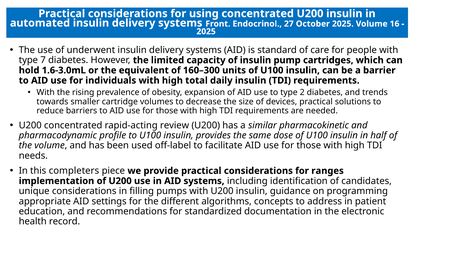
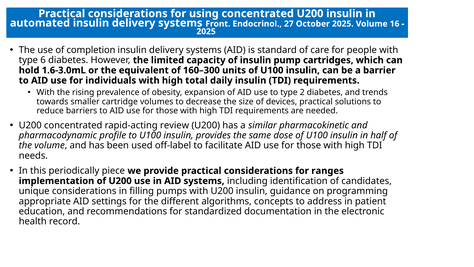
underwent: underwent -> completion (91, 50)
7: 7 -> 6 (43, 60)
completers: completers -> periodically (74, 171)
